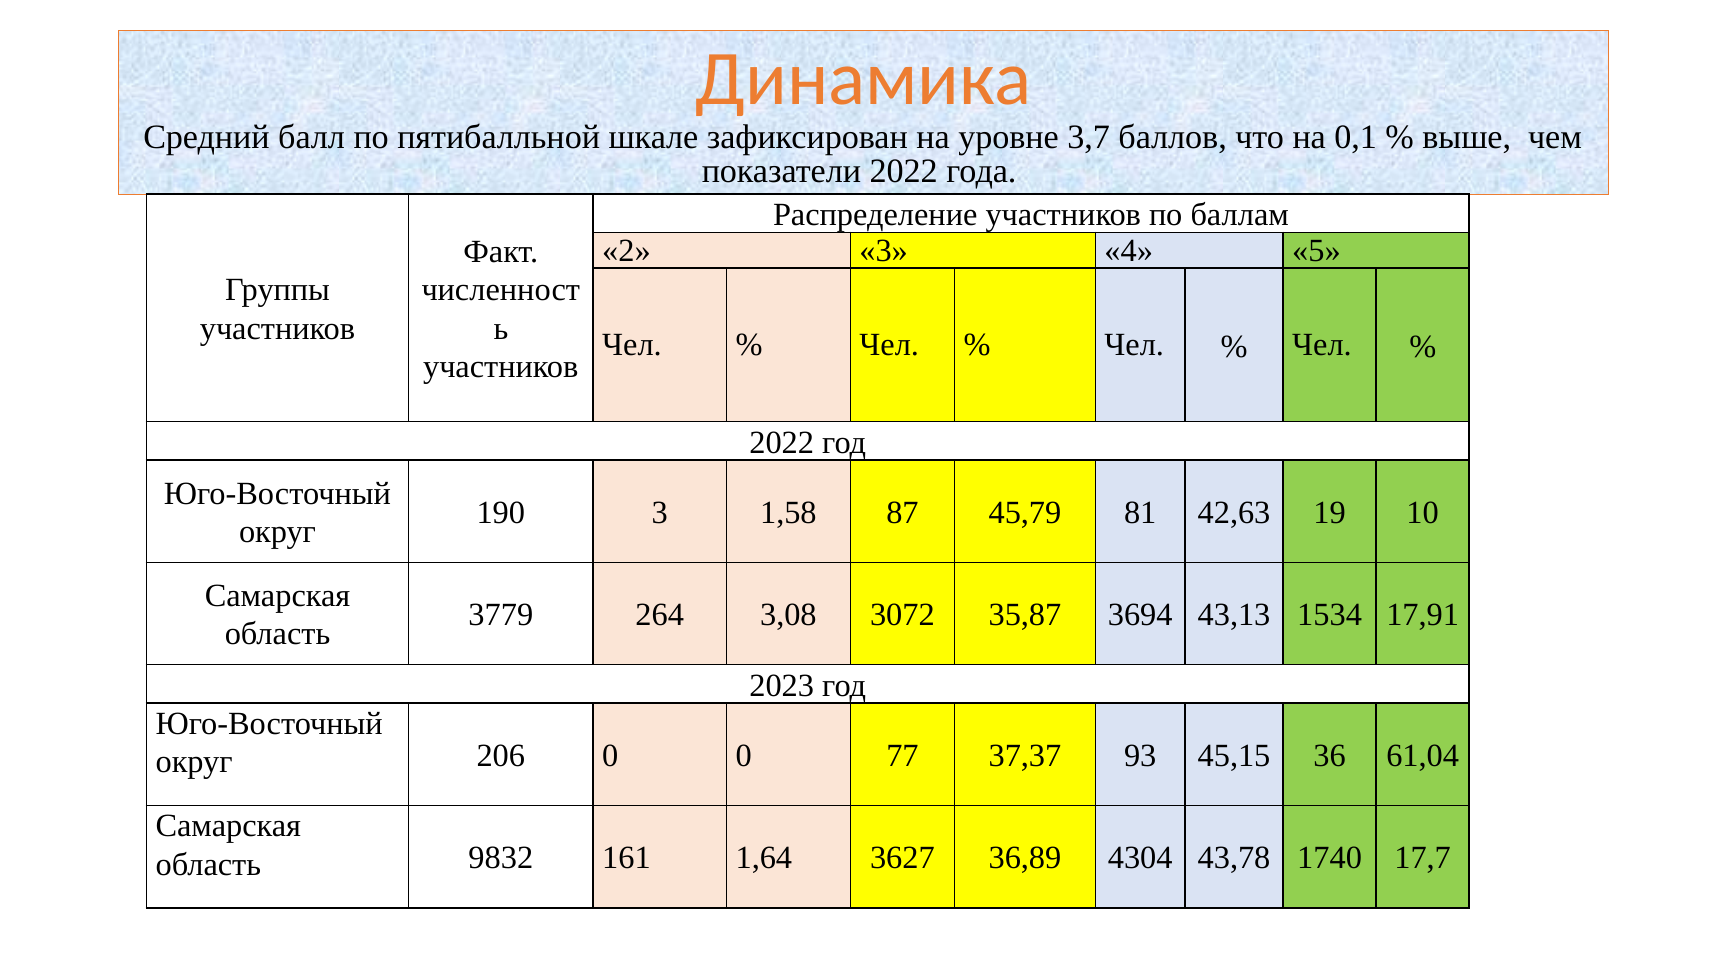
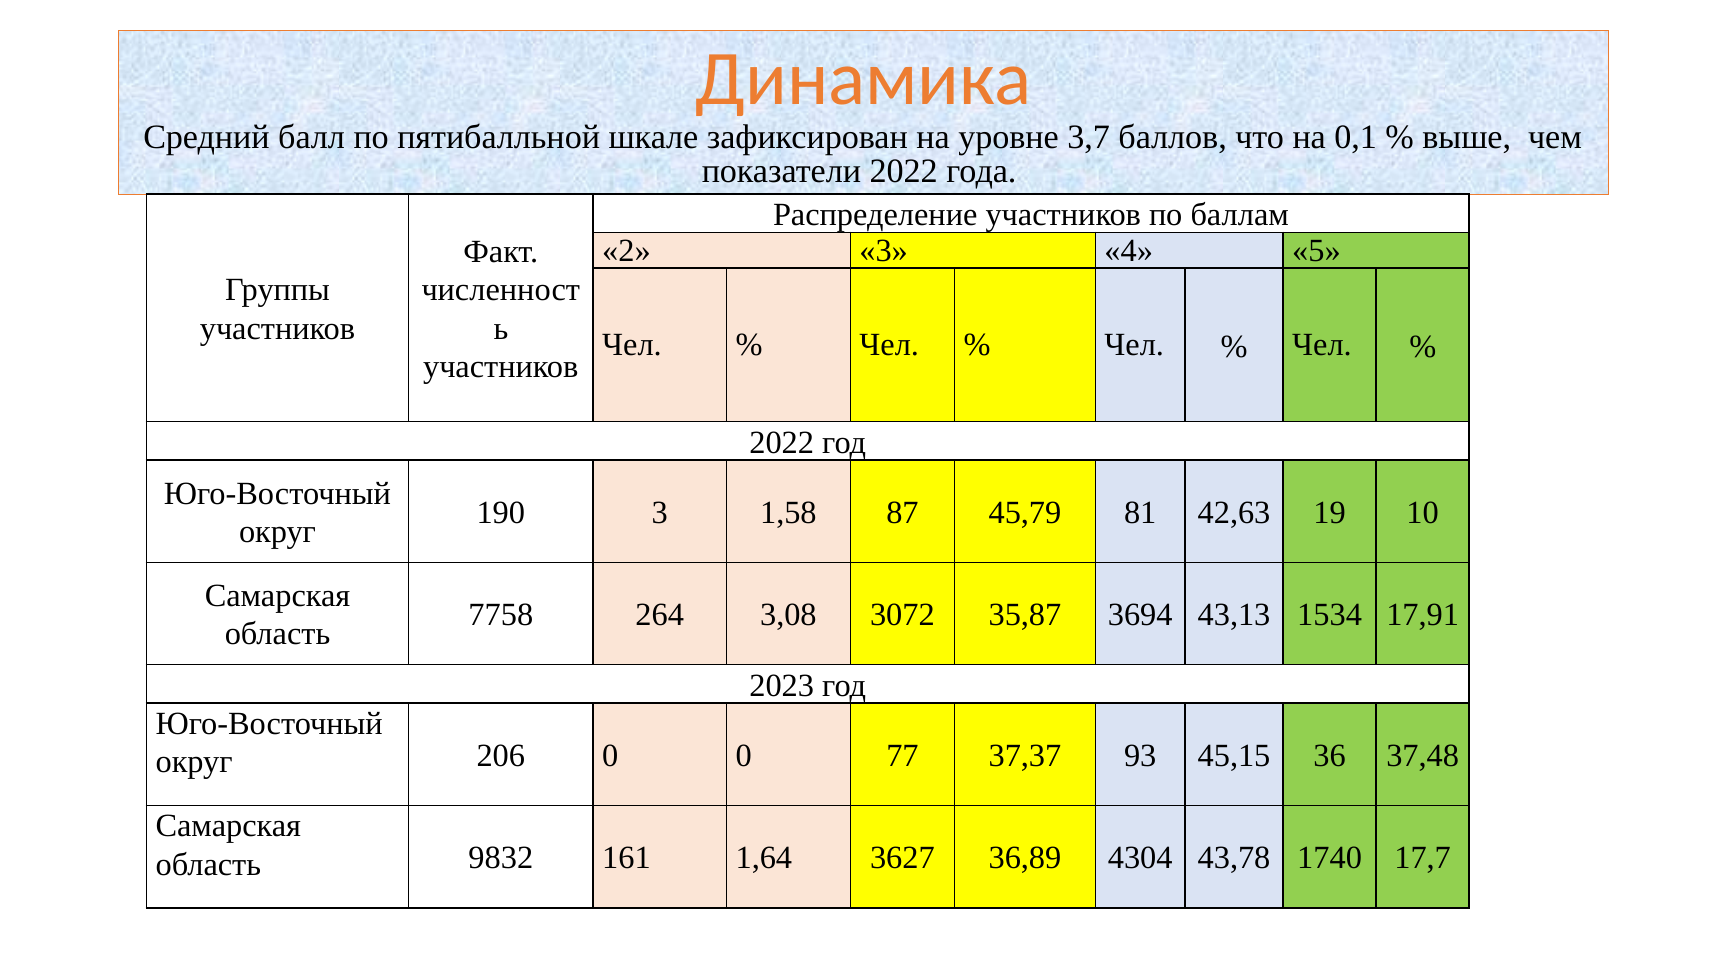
3779: 3779 -> 7758 (501, 615)
61,04: 61,04 -> 37,48 (1423, 756)
